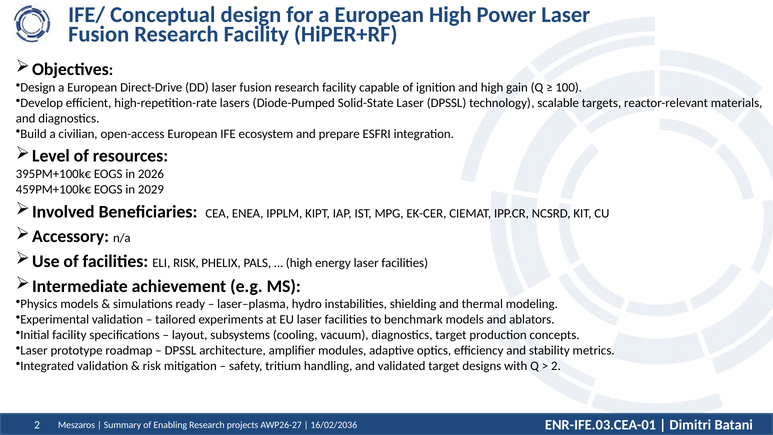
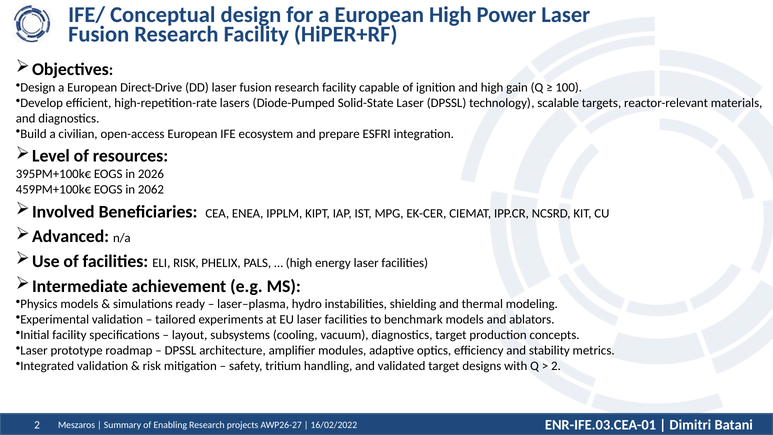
2029: 2029 -> 2062 (151, 189)
Accessory: Accessory -> Advanced (71, 236)
16/02/2036: 16/02/2036 -> 16/02/2022 (334, 425)
